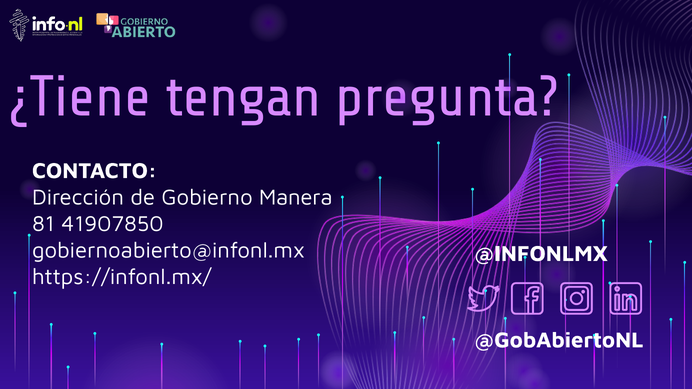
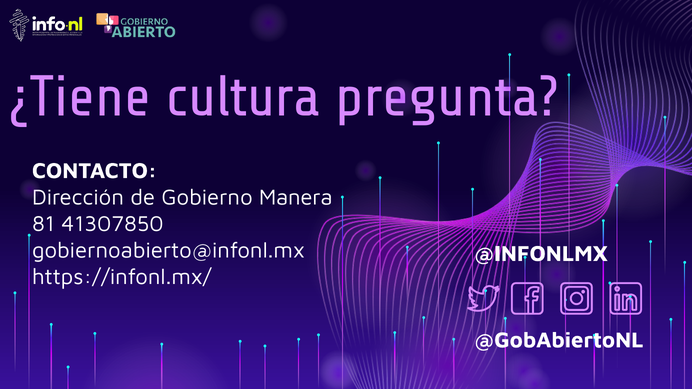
tengan: tengan -> cultura (243, 97)
41907850: 41907850 -> 41307850 (112, 224)
